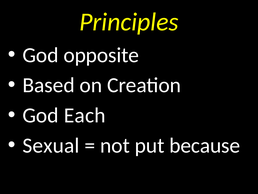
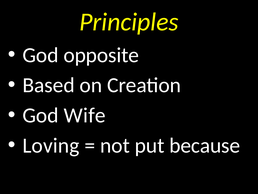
Each: Each -> Wife (85, 115)
Sexual: Sexual -> Loving (51, 145)
